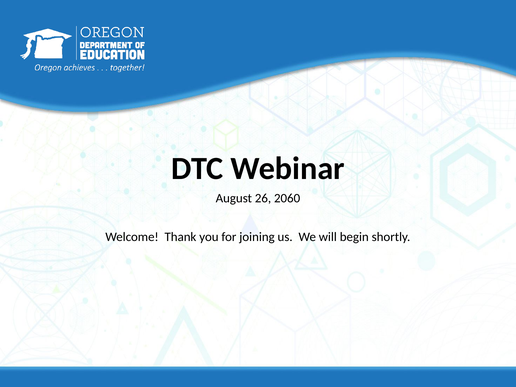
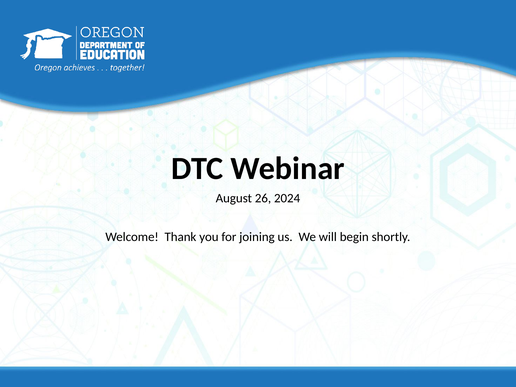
2060: 2060 -> 2024 (287, 198)
